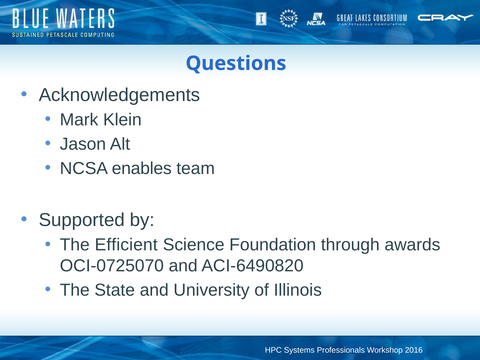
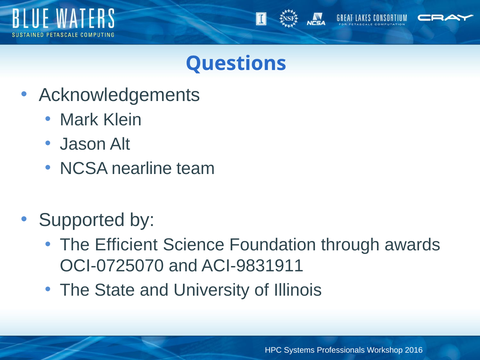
enables: enables -> nearline (142, 168)
ACI-6490820: ACI-6490820 -> ACI-9831911 (253, 266)
